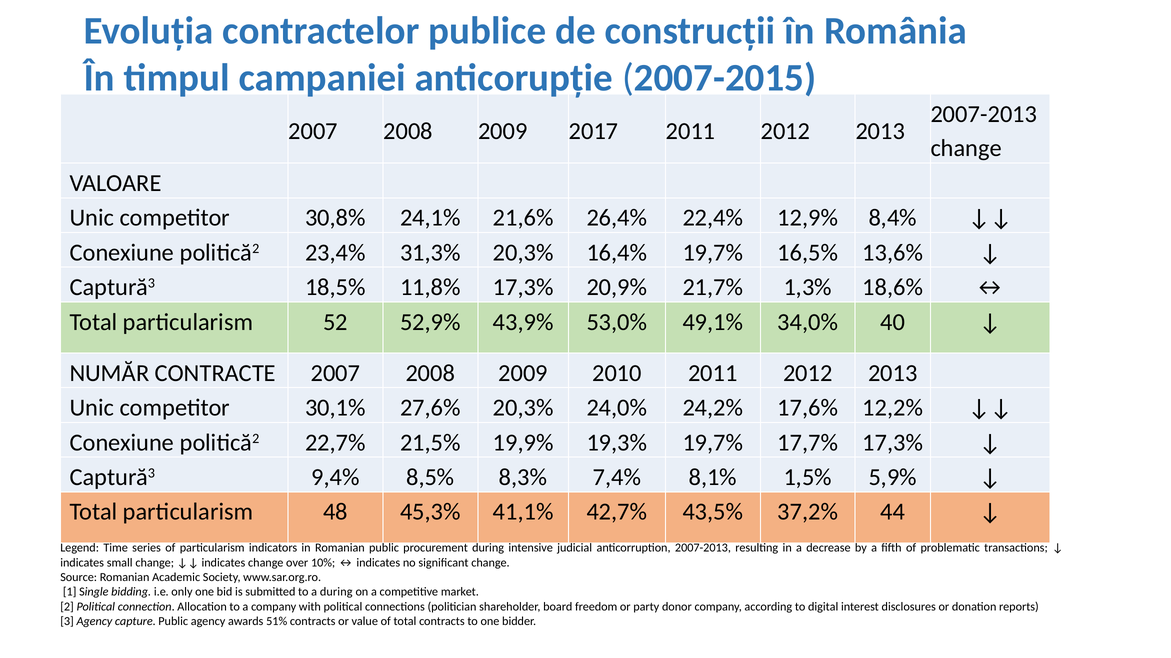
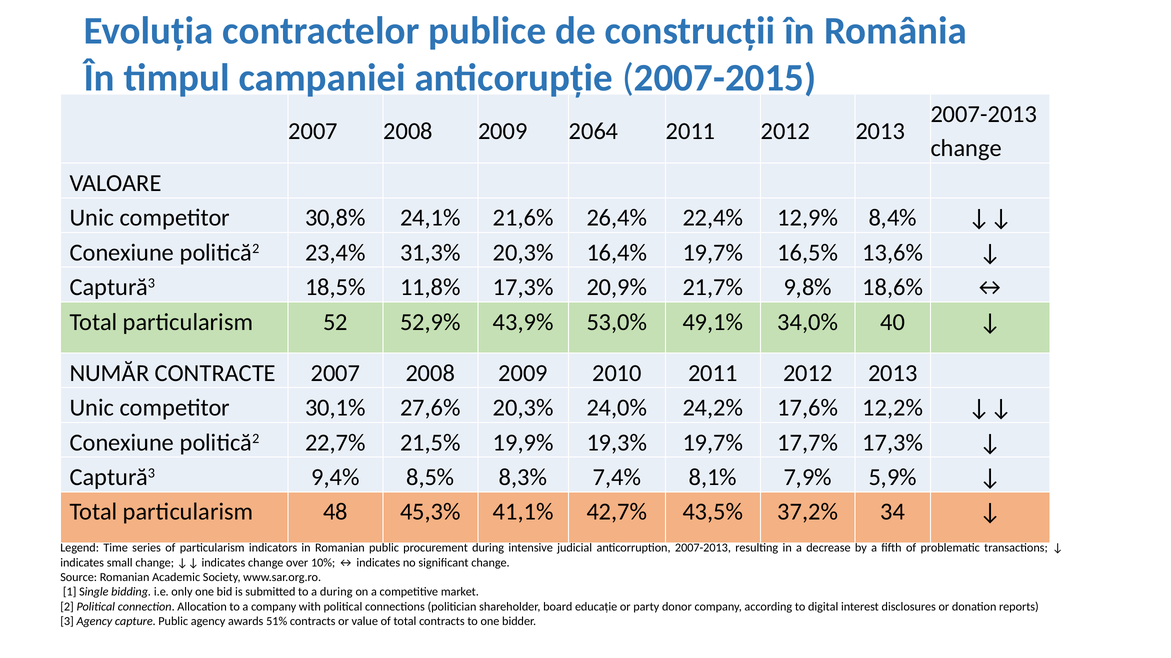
2017: 2017 -> 2064 (594, 131)
1,3%: 1,3% -> 9,8% (808, 288)
1,5%: 1,5% -> 7,9% (808, 478)
44: 44 -> 34 (893, 512)
freedom: freedom -> educație (596, 607)
